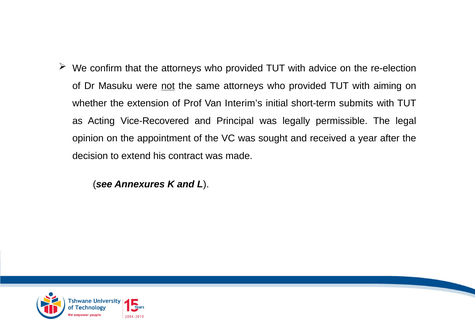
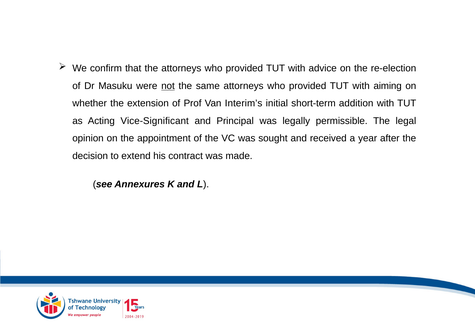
submits: submits -> addition (356, 103)
Vice-Recovered: Vice-Recovered -> Vice-Significant (155, 121)
